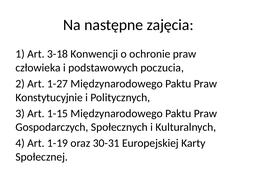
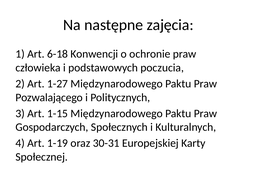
3-18: 3-18 -> 6-18 (58, 54)
Konstytucyjnie: Konstytucyjnie -> Pozwalającego (49, 97)
